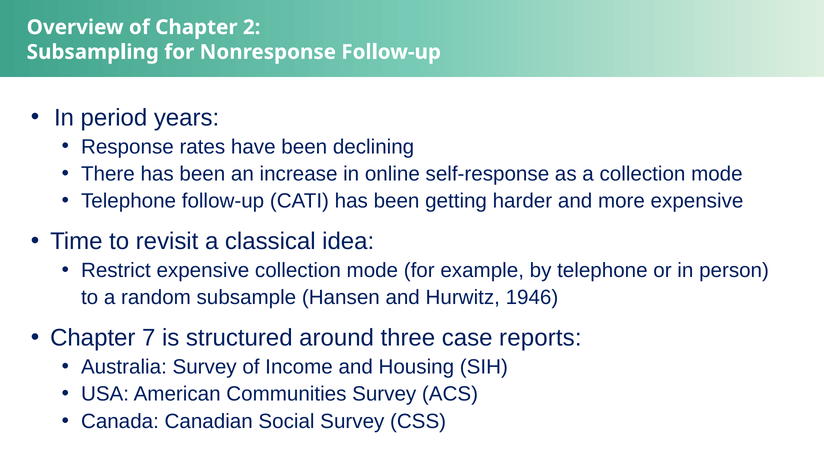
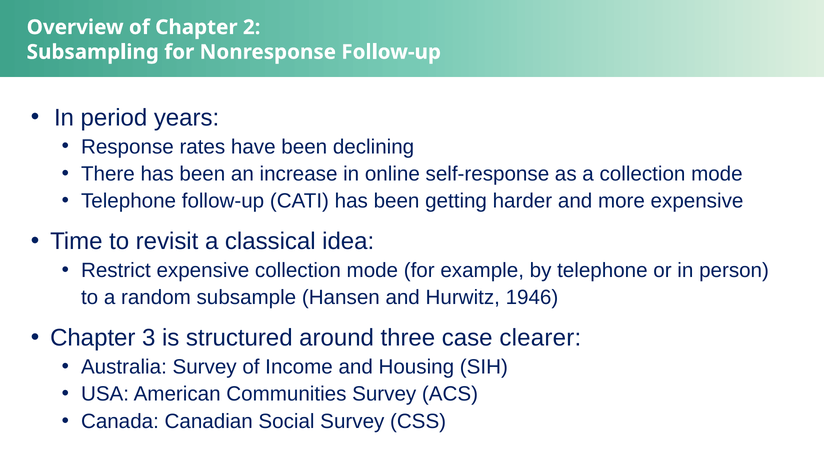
7: 7 -> 3 (149, 338)
reports: reports -> clearer (540, 338)
